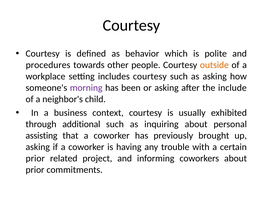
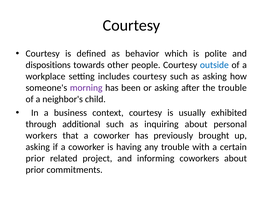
procedures: procedures -> dispositions (48, 65)
outside colour: orange -> blue (214, 65)
the include: include -> trouble (232, 88)
assisting: assisting -> workers (41, 136)
